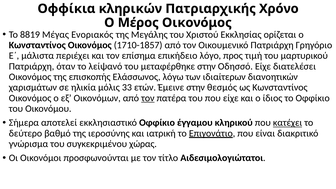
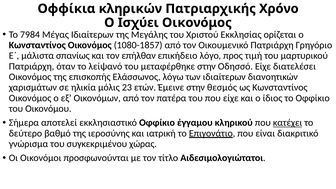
Μέρος: Μέρος -> Ισχύει (138, 23)
8819: 8819 -> 7984 (30, 35)
Μέγας Ενοριακός: Ενοριακός -> Ιδιαίτερων (92, 35)
1710-1857: 1710-1857 -> 1080-1857 (138, 45)
περιέχει: περιέχει -> σπανίως (73, 56)
επίσημα: επίσημα -> επήλθαν (139, 56)
33: 33 -> 23 (127, 87)
τον underline: present -> none (148, 98)
